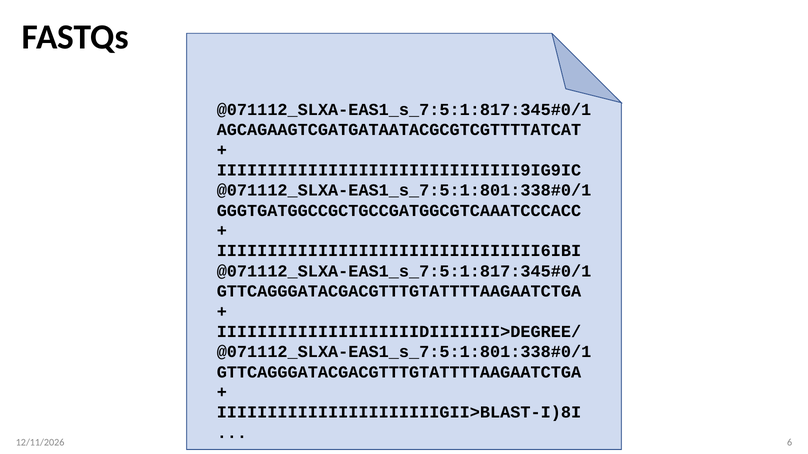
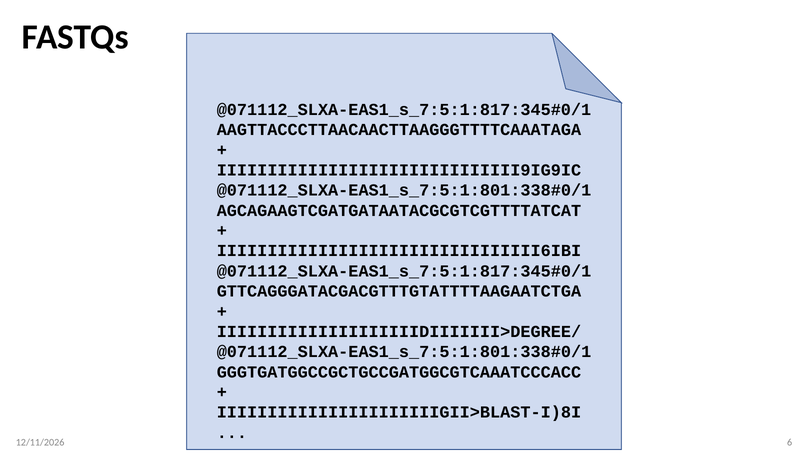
AGCAGAAGTCGATGATAATACGCGTCGTTTTATCAT: AGCAGAAGTCGATGATAATACGCGTCGTTTTATCAT -> AAGTTACCCTTAACAACTTAAGGGTTTTCAAATAGA (399, 130)
GGGTGATGGCCGCTGCCGATGGCGTCAAATCCCACC: GGGTGATGGCCGCTGCCGATGGCGTCAAATCCCACC -> AGCAGAAGTCGATGATAATACGCGTCGTTTTATCAT (399, 211)
GTTCAGGGATACGACGTTTGTATTTTAAGAATCTGA: GTTCAGGGATACGACGTTTGTATTTTAAGAATCTGA -> GGGTGATGGCCGCTGCCGATGGCGTCAAATCCCACC (399, 372)
